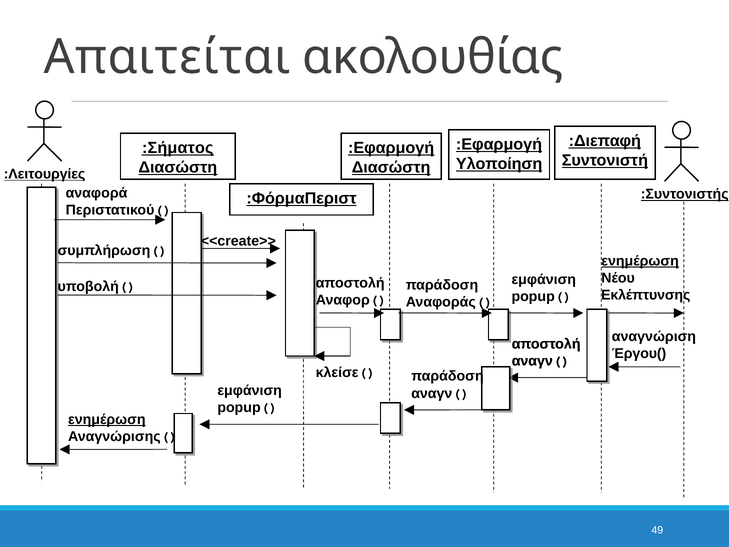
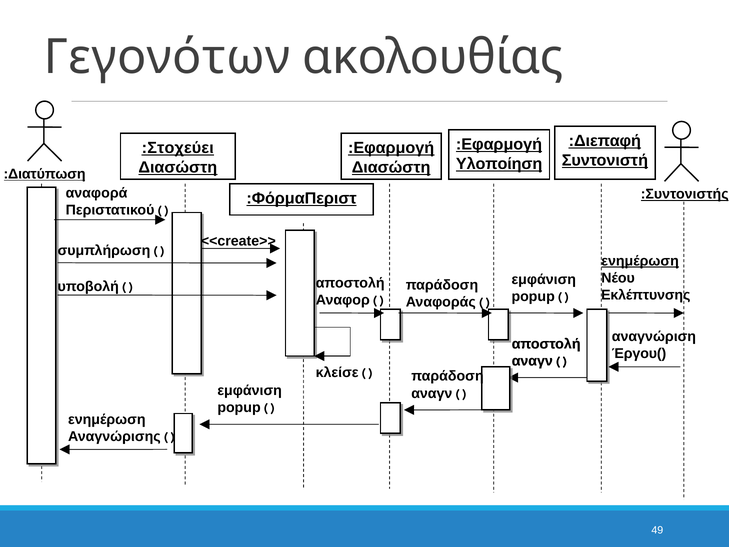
Απαιτείται: Απαιτείται -> Γεγονότων (167, 57)
:Σήματος: :Σήματος -> :Στοχεύει (178, 148)
:Λειτουργίες: :Λειτουργίες -> :Διατύπωση (45, 174)
ενημέρωση underline: present -> none (107, 419)
